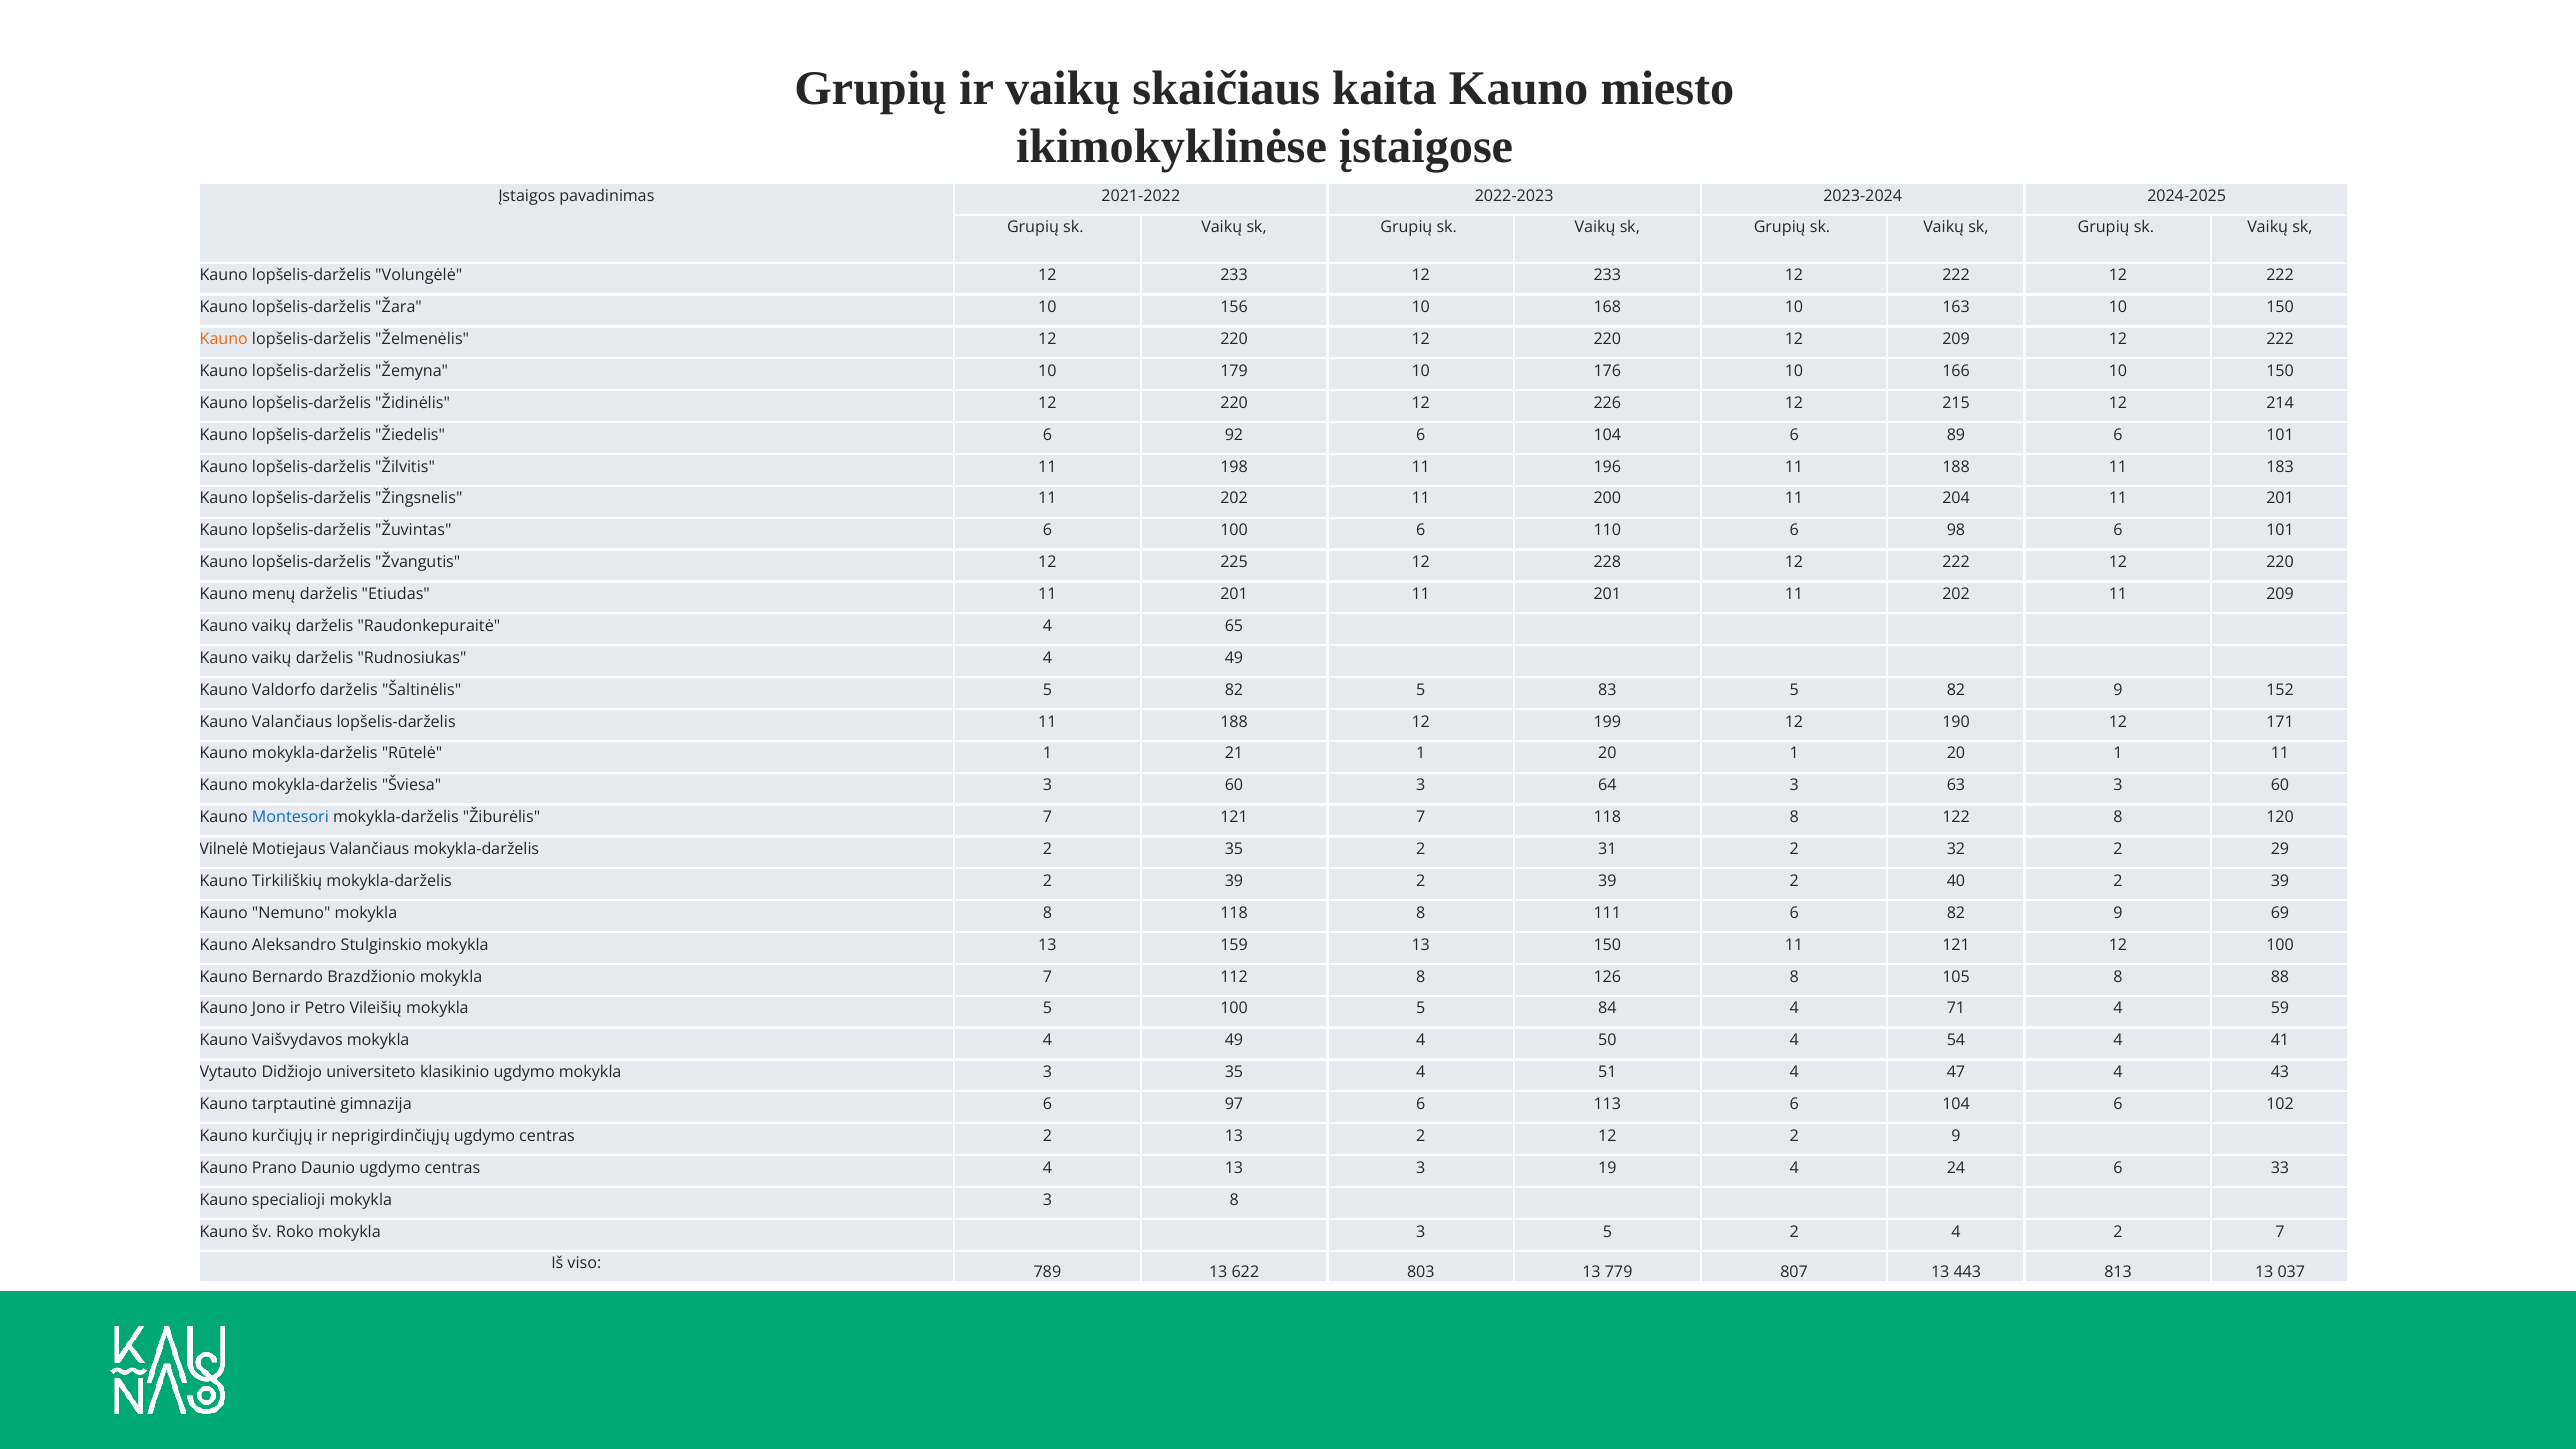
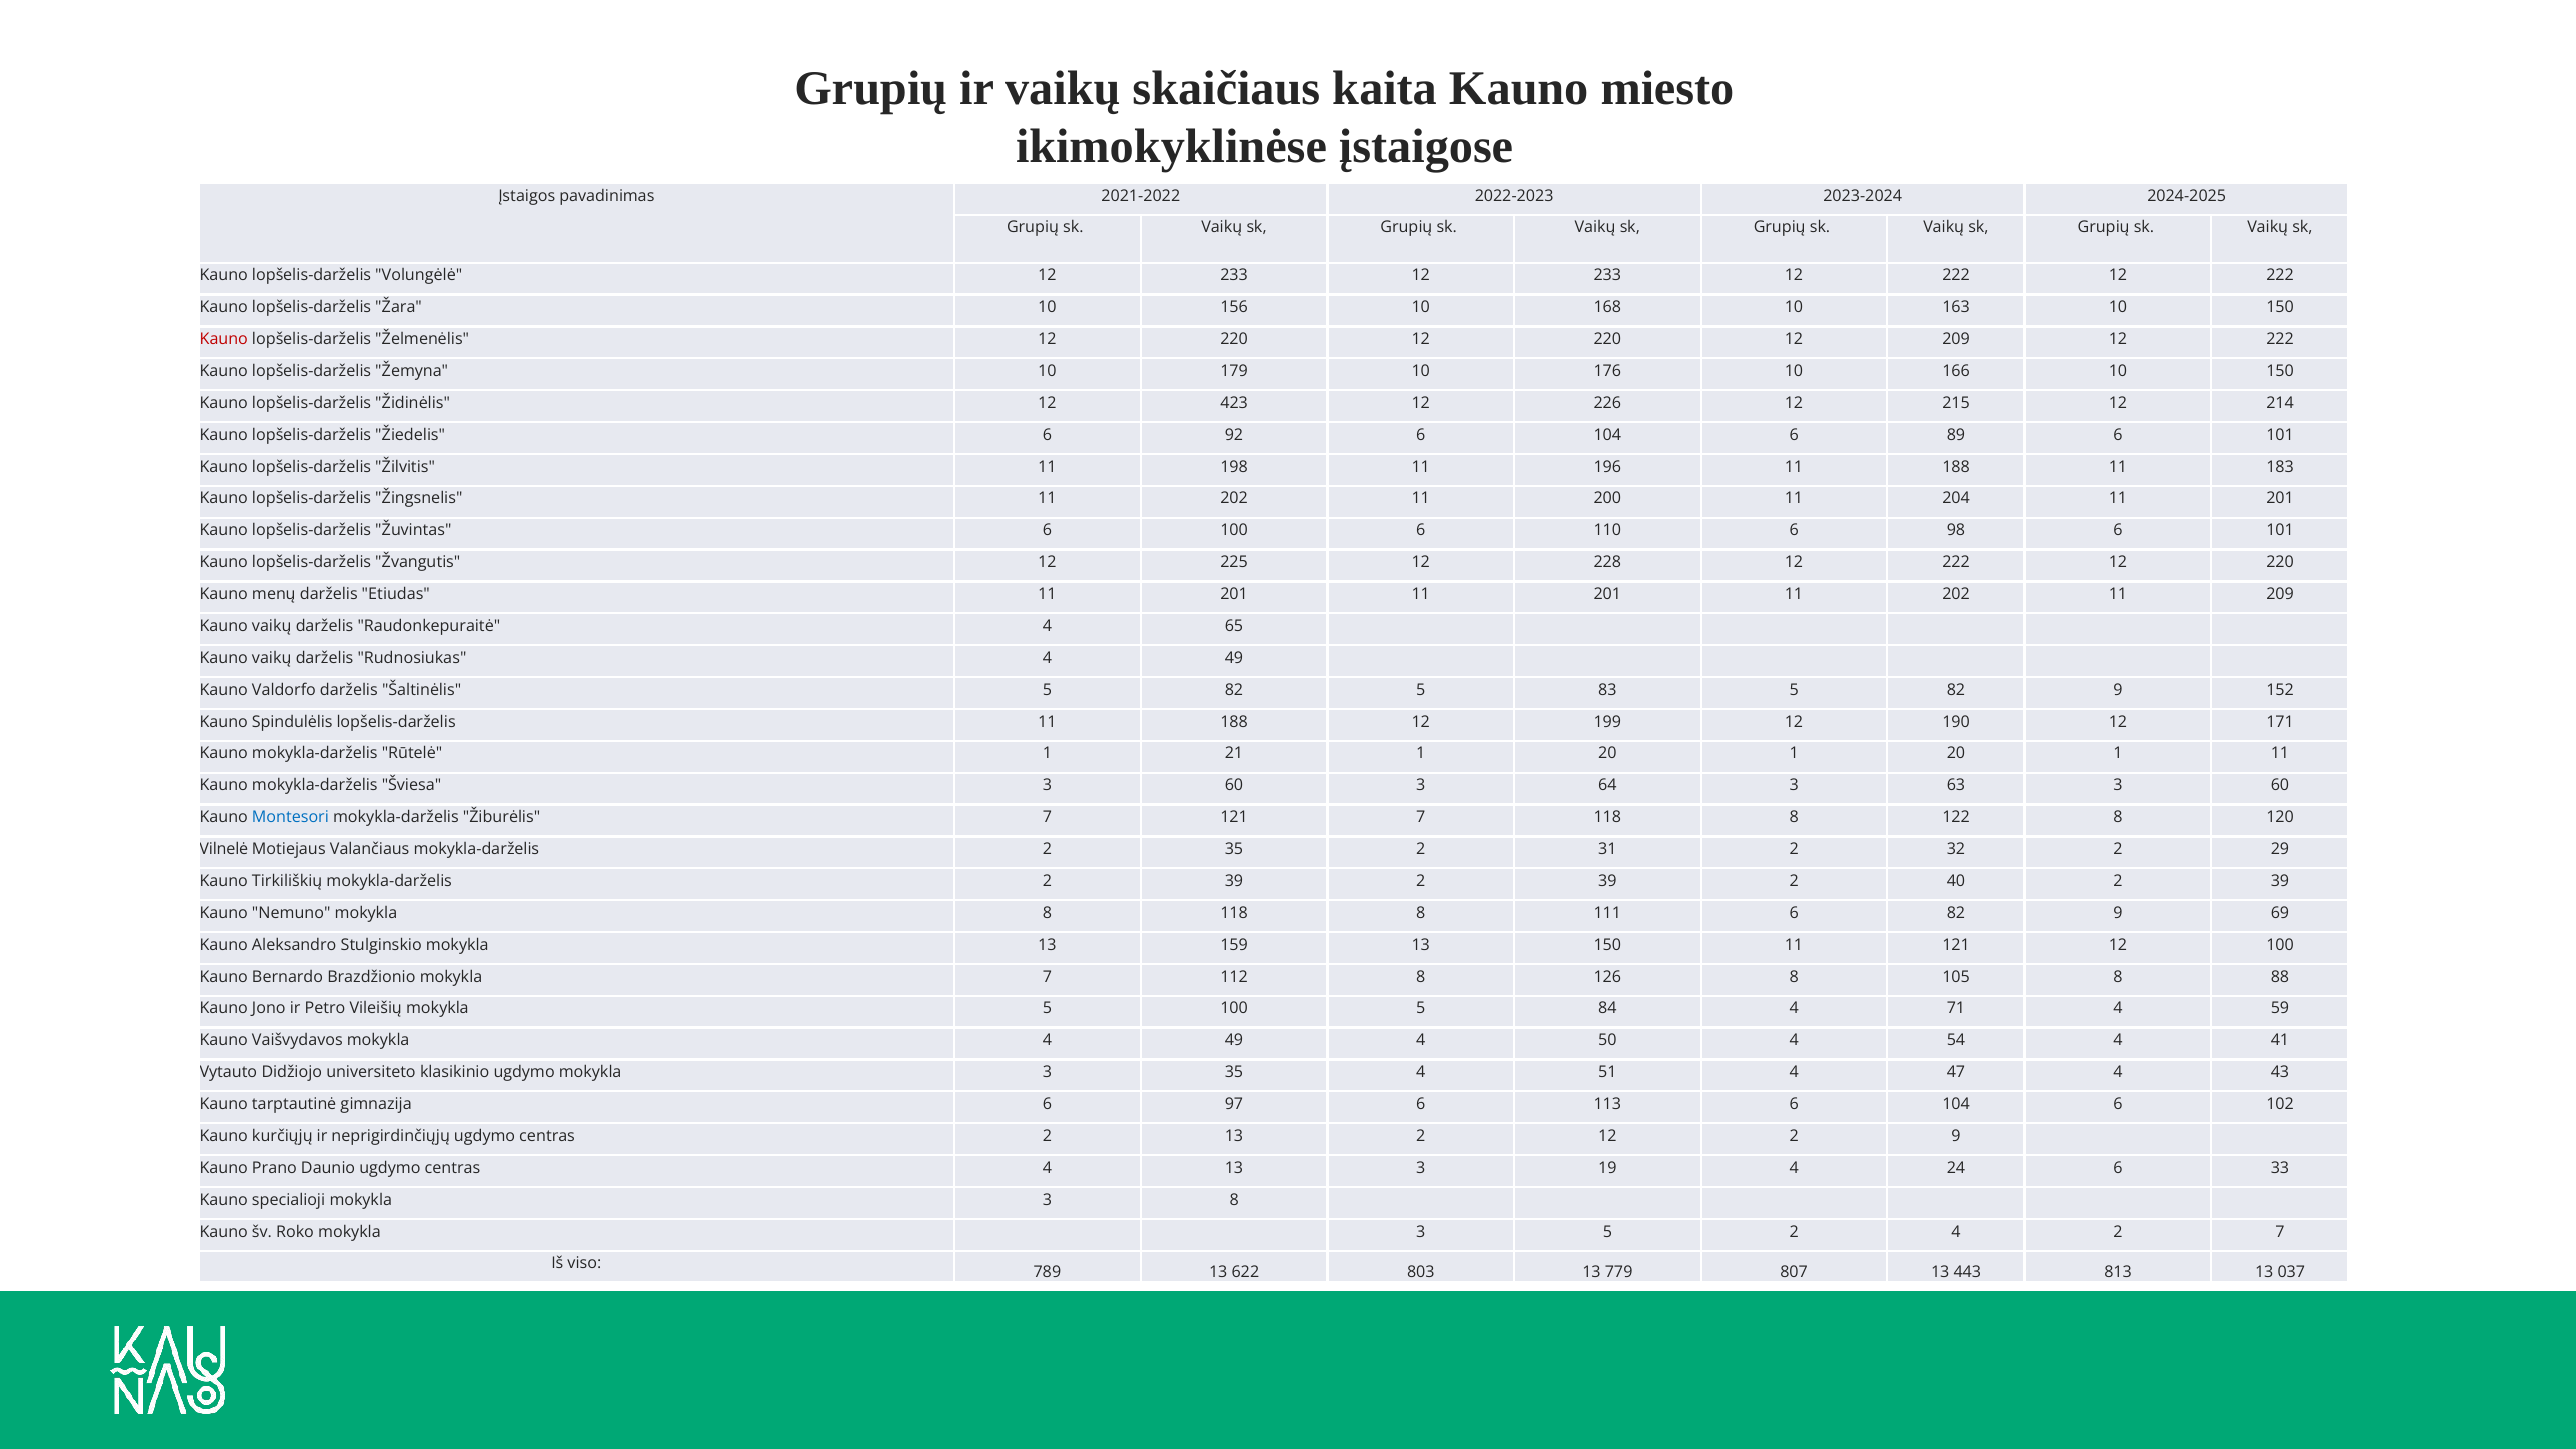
Kauno colour: orange -> red (224, 339)
Židinėlis 12 220: 220 -> 423 (1234, 403)
Kauno Valančiaus: Valančiaus -> Spindulėlis (292, 722)
